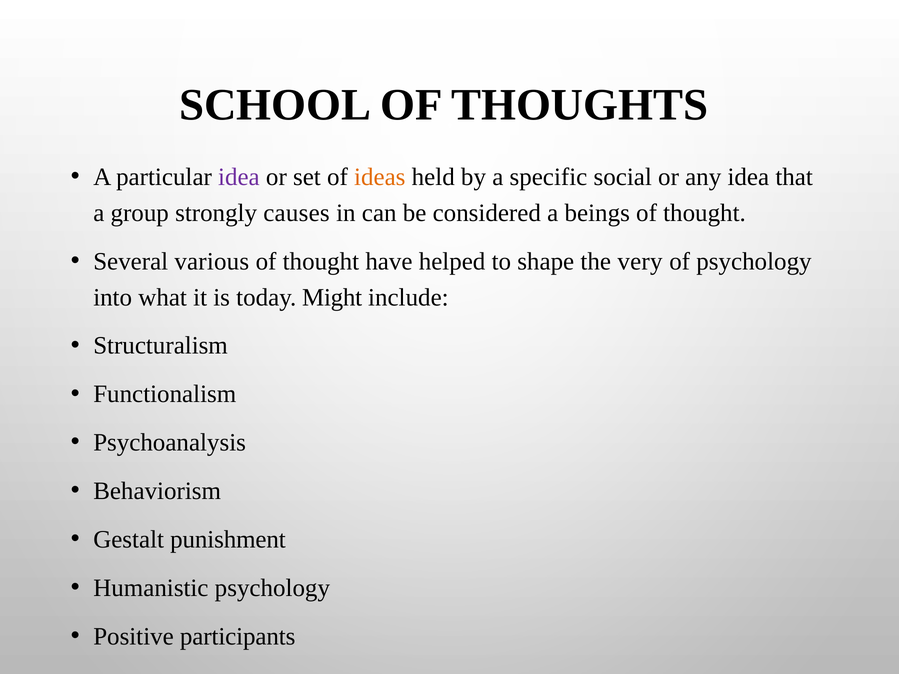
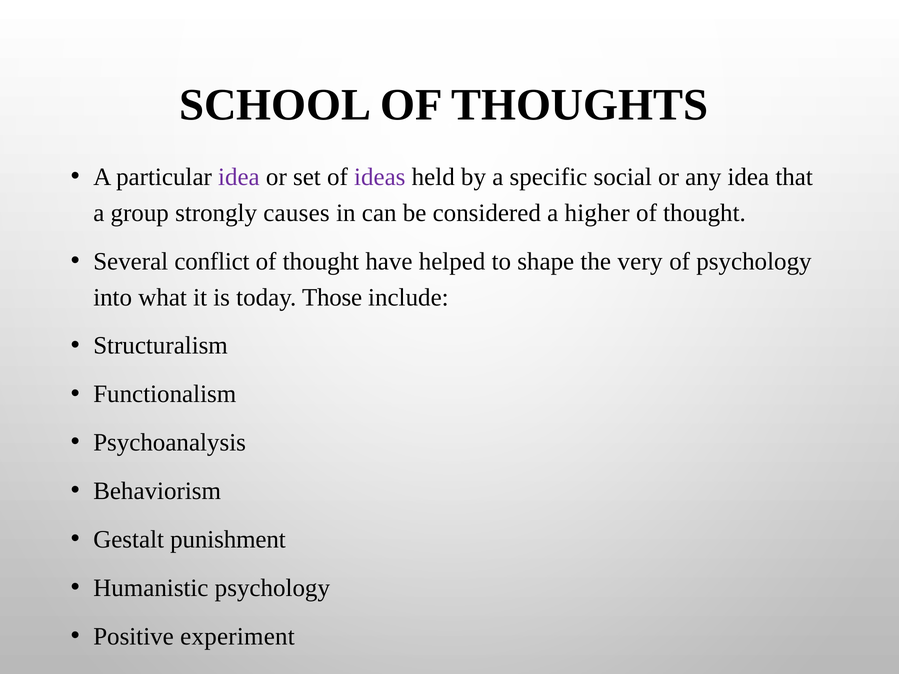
ideas colour: orange -> purple (380, 177)
beings: beings -> higher (597, 213)
various: various -> conflict (212, 261)
Might: Might -> Those (332, 297)
participants: participants -> experiment (237, 637)
